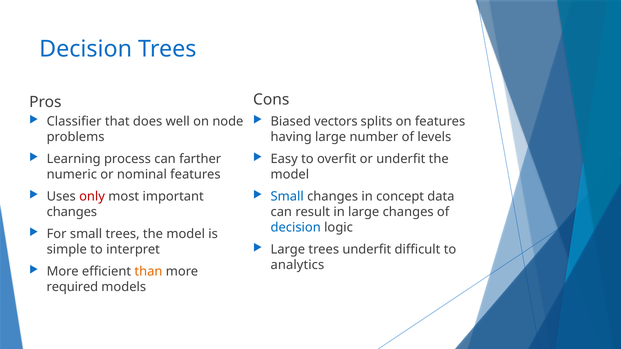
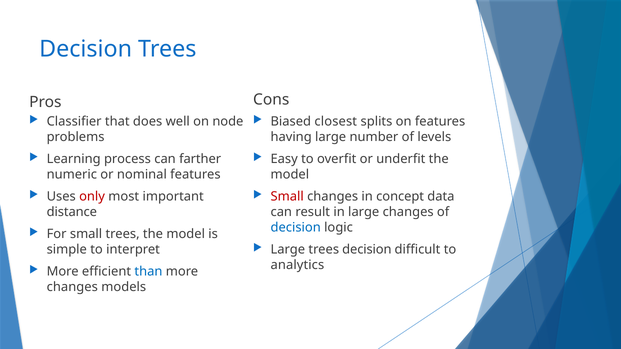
vectors: vectors -> closest (336, 122)
Small colour: blue -> red (287, 197)
changes: changes -> distance (72, 212)
trees underfit: underfit -> decision (367, 250)
than colour: orange -> blue (148, 272)
required: required -> changes (72, 287)
